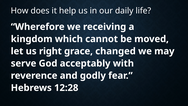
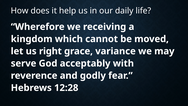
changed: changed -> variance (116, 51)
